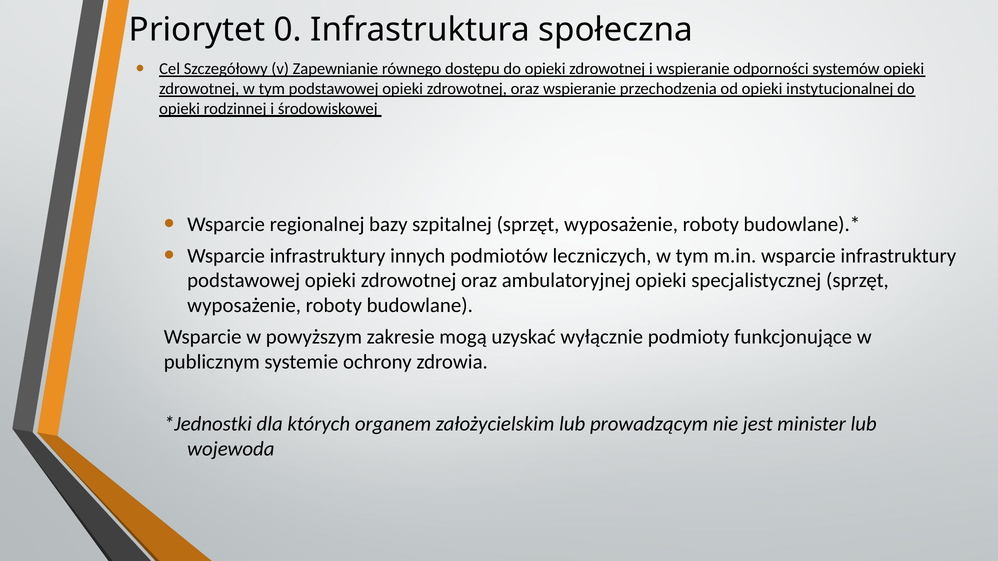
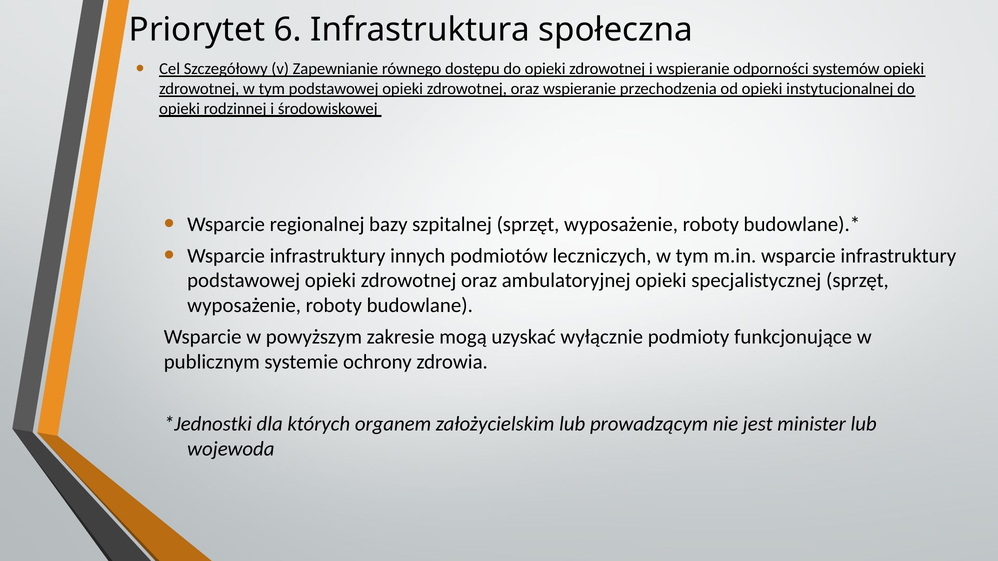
0: 0 -> 6 (288, 30)
